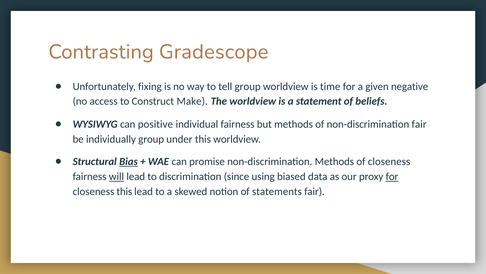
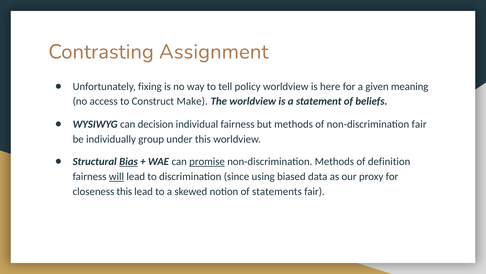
Gradescope: Gradescope -> Assignment (214, 52)
tell group: group -> policy (248, 86)
time: time -> here (330, 86)
negative: negative -> meaning (410, 86)
positive: positive -> decision (156, 124)
promise underline: none -> present (207, 161)
of closeness: closeness -> definition (389, 161)
for underline: present -> none (392, 176)
